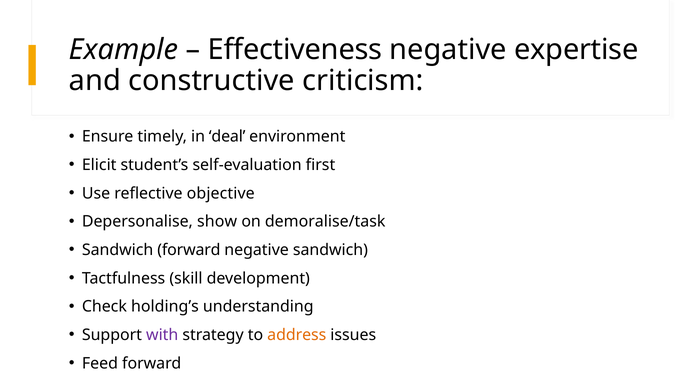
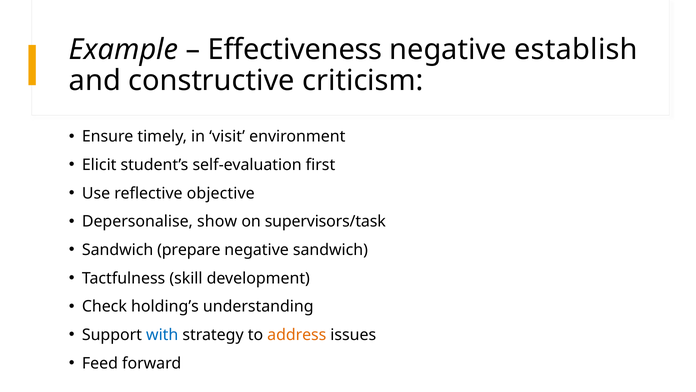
expertise: expertise -> establish (576, 49)
deal: deal -> visit (227, 136)
demoralise/task: demoralise/task -> supervisors/task (325, 221)
Sandwich forward: forward -> prepare (189, 250)
with colour: purple -> blue (162, 335)
